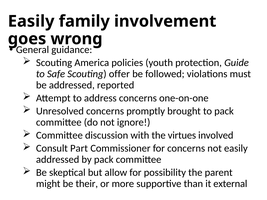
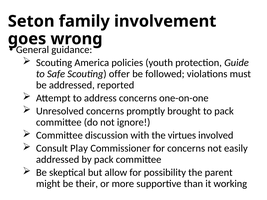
Easily: Easily -> Seton (31, 21)
Part: Part -> Play (79, 149)
external: external -> working (230, 184)
